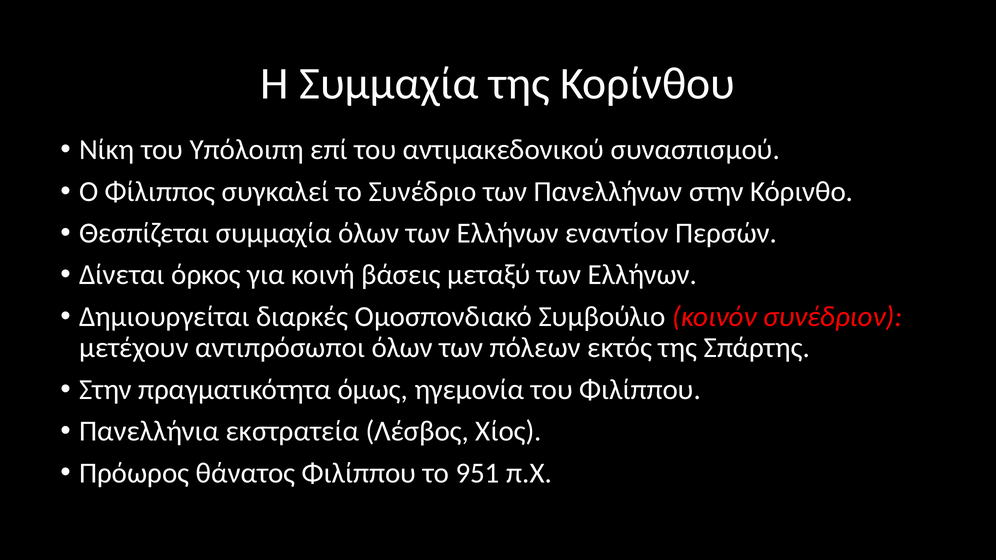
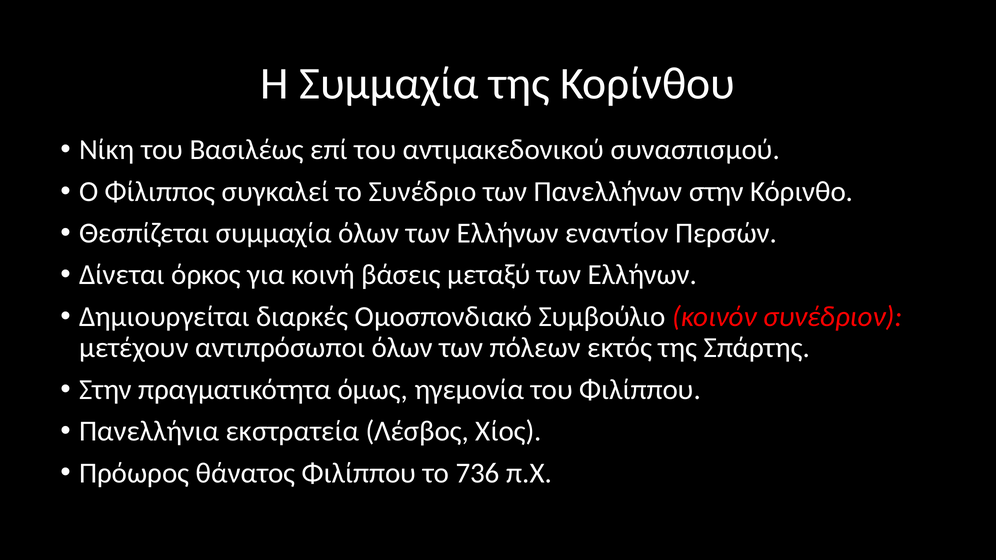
Υπόλοιπη: Υπόλοιπη -> Βασιλέως (247, 150)
951: 951 -> 736 (478, 473)
